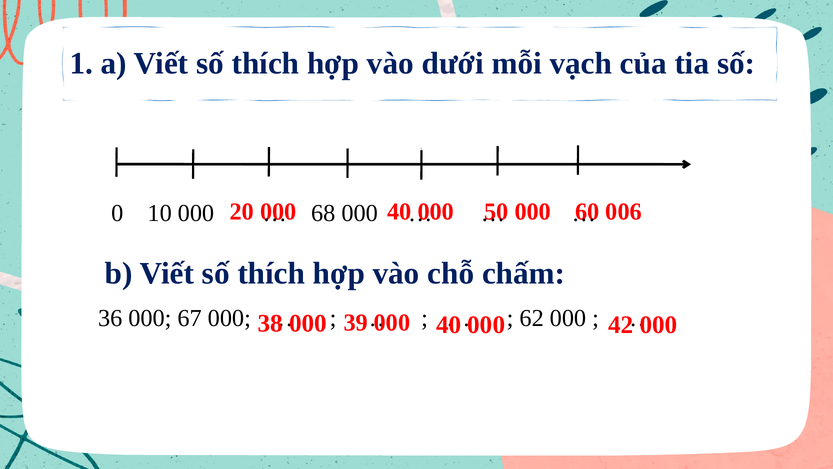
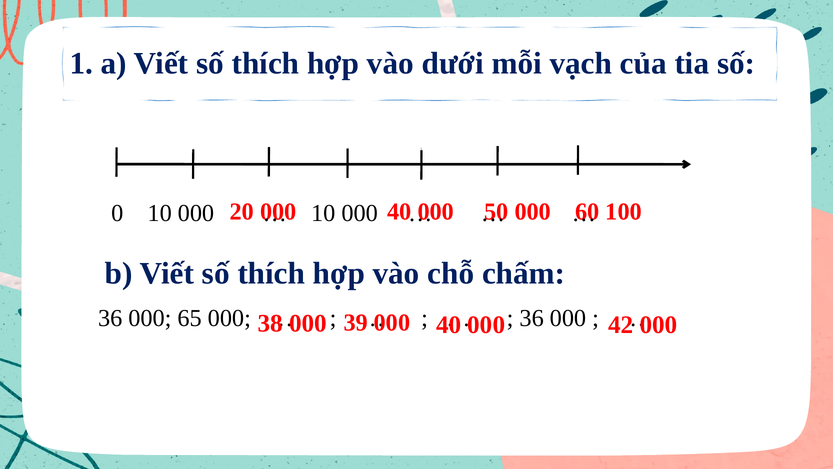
006: 006 -> 100 (624, 212)
68: 68 -> 10 (323, 213)
67: 67 -> 65 (190, 318)
62: 62 -> 36 (532, 318)
